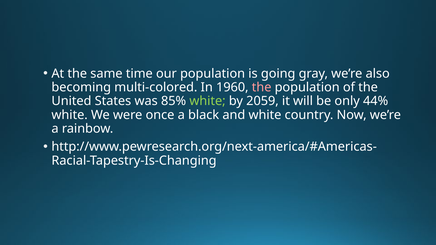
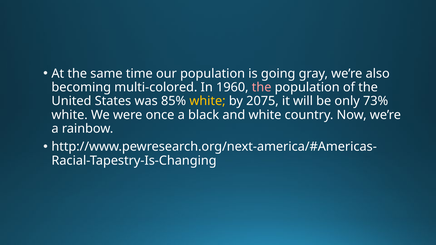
white colour: light green -> yellow (208, 101)
2059: 2059 -> 2075 (262, 101)
44%: 44% -> 73% (376, 101)
